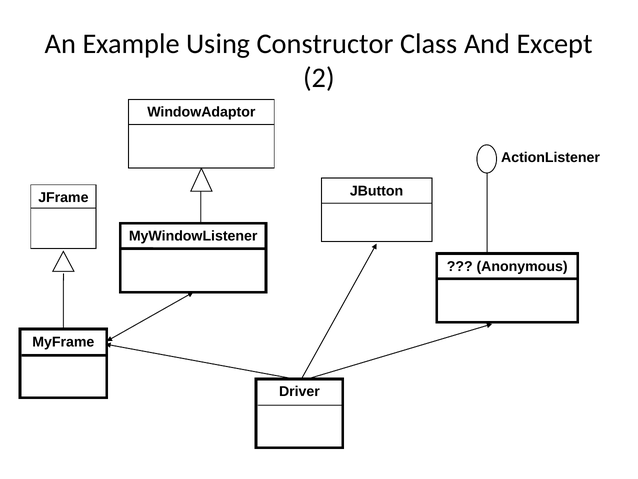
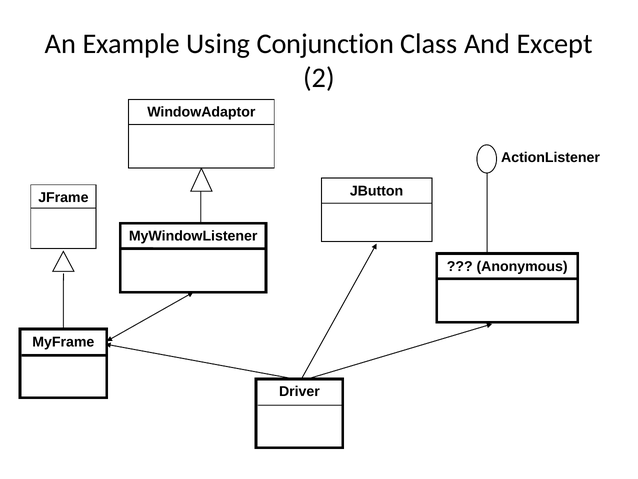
Constructor: Constructor -> Conjunction (325, 44)
